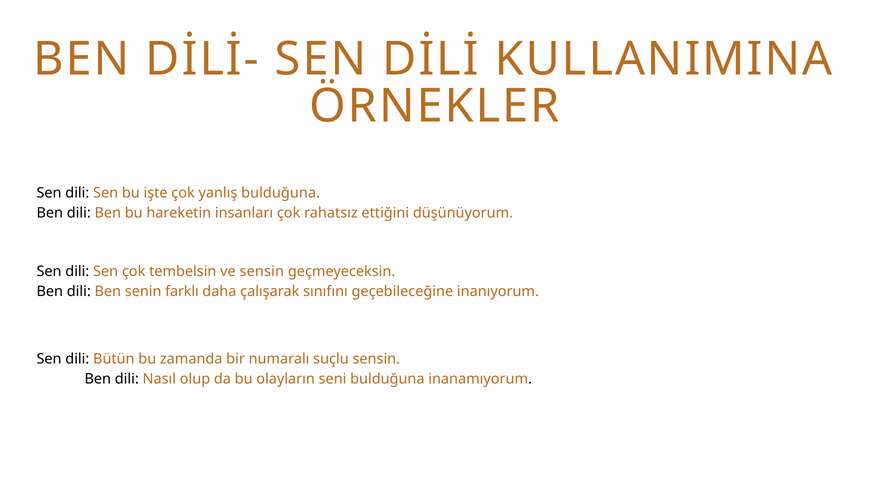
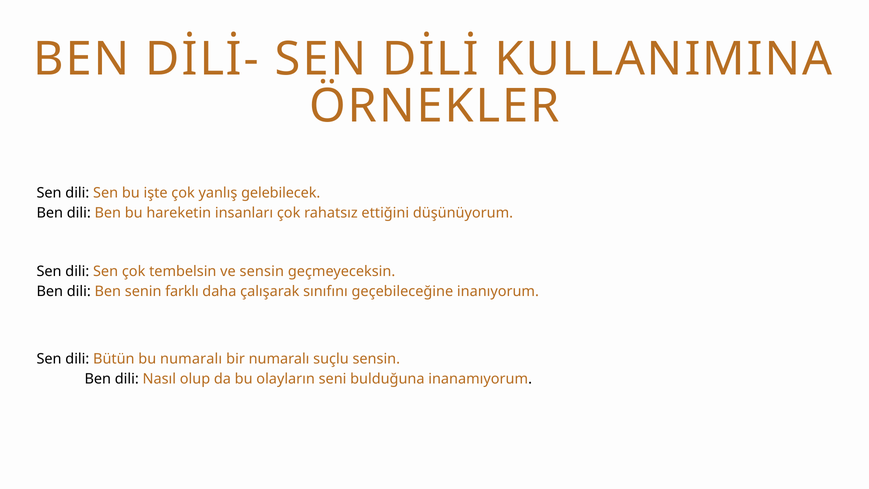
yanlış bulduğuna: bulduğuna -> gelebilecek (281, 193)
bu zamanda: zamanda -> numaralı (191, 359)
